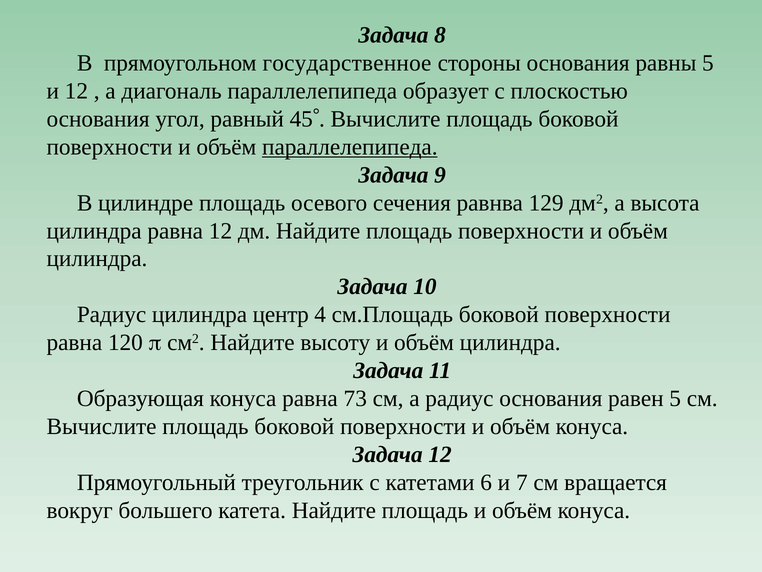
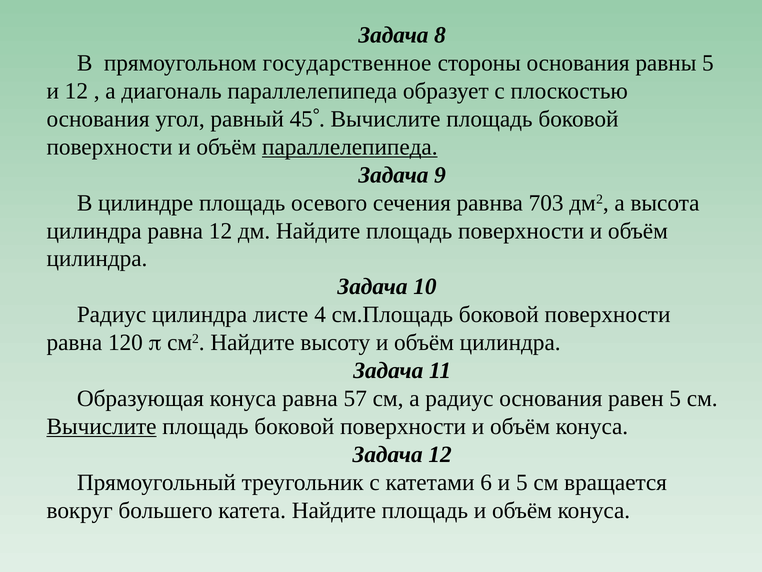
129: 129 -> 703 (546, 203)
центр: центр -> листе (281, 314)
73: 73 -> 57 (355, 398)
Вычислите underline: none -> present (102, 426)
и 7: 7 -> 5 (522, 482)
